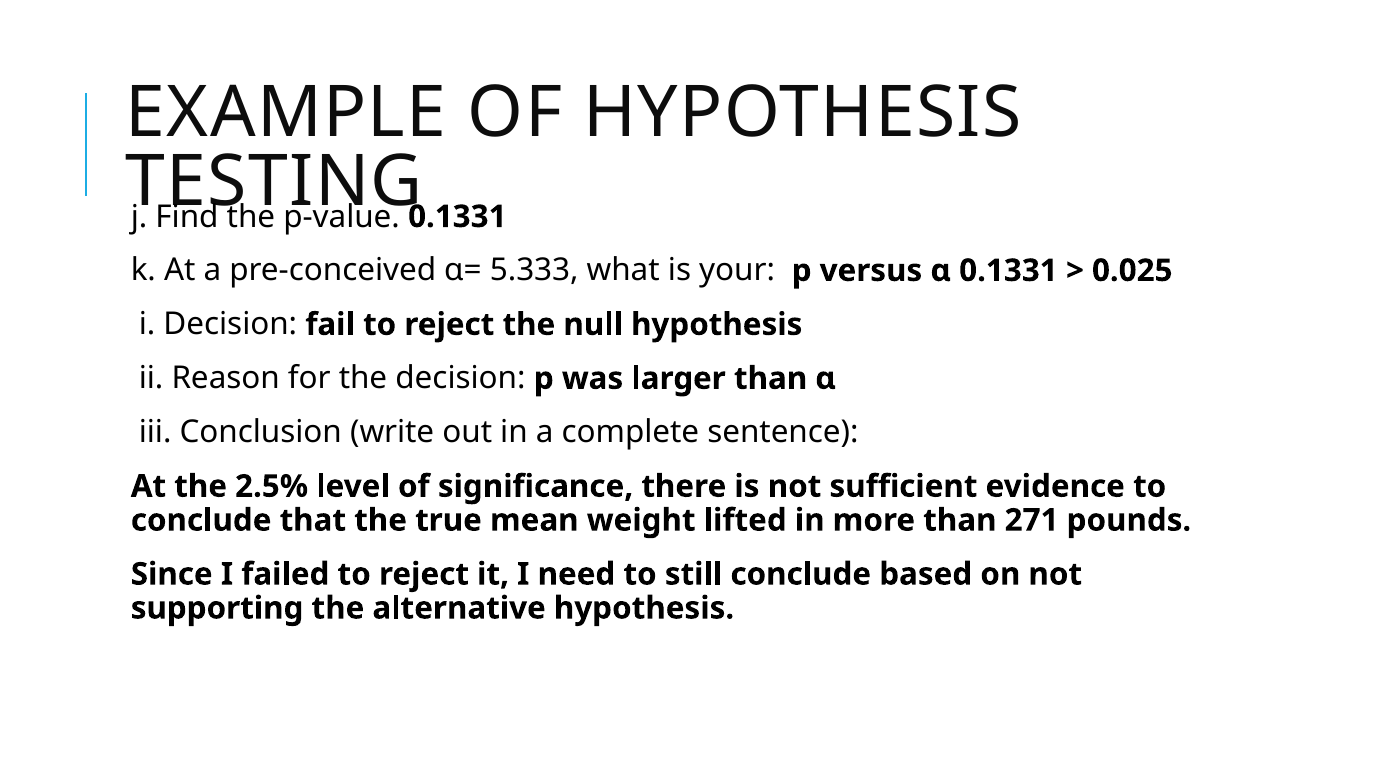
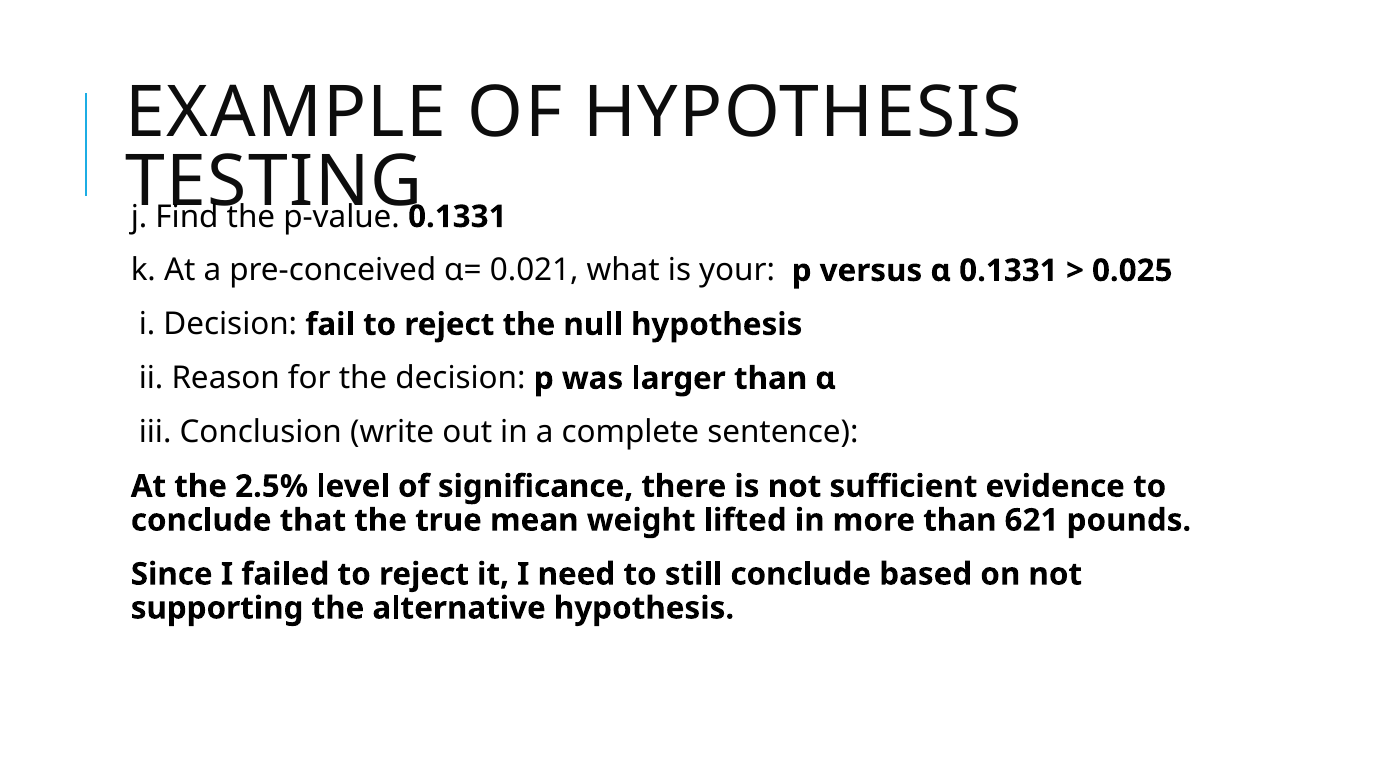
5.333: 5.333 -> 0.021 (534, 271)
271: 271 -> 621 (1032, 521)
